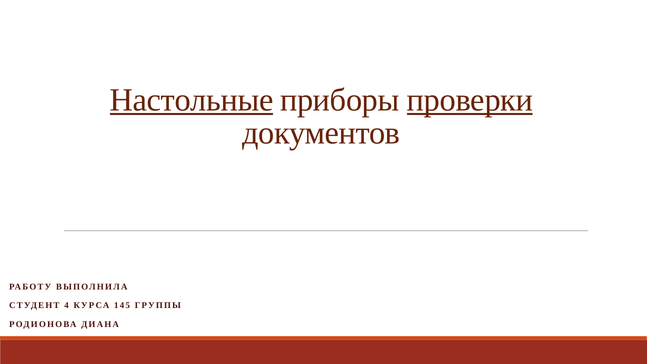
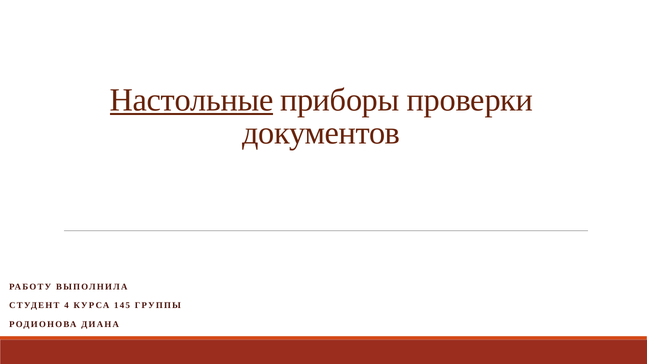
проверки underline: present -> none (470, 100)
